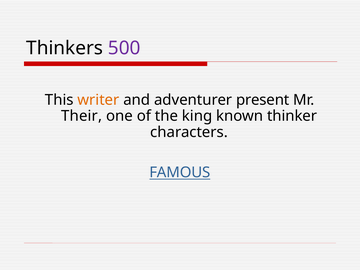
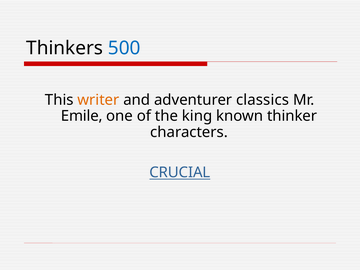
500 colour: purple -> blue (124, 48)
present: present -> classics (263, 100)
Their: Their -> Emile (82, 116)
FAMOUS: FAMOUS -> CRUCIAL (180, 172)
